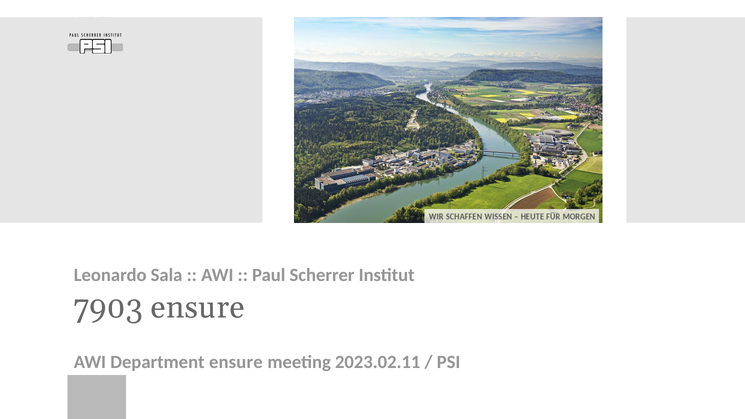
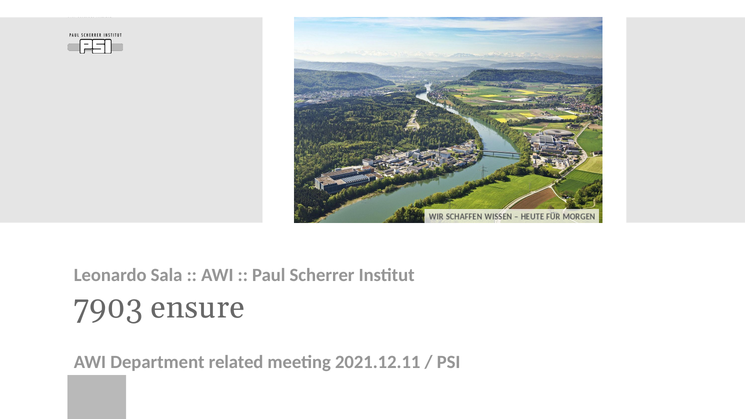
Department ensure: ensure -> related (236, 362)
2023.02.11: 2023.02.11 -> 2021.12.11 (378, 362)
